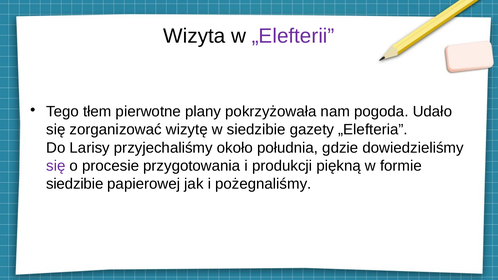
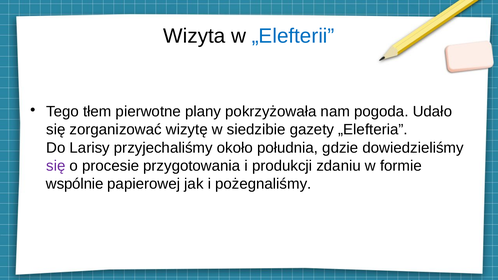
„Elefterii colour: purple -> blue (293, 36)
piękną: piękną -> zdaniu (339, 166)
siedzibie: siedzibie -> wspólnie (75, 184)
